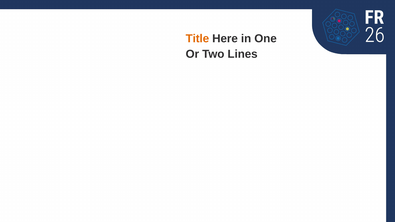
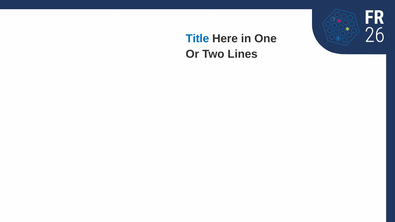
Title colour: orange -> blue (197, 39)
